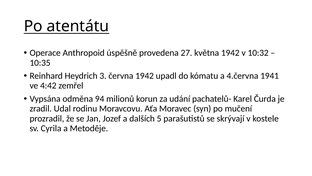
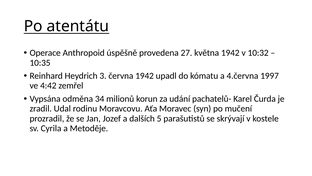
1941: 1941 -> 1997 (270, 76)
94: 94 -> 34 (100, 99)
